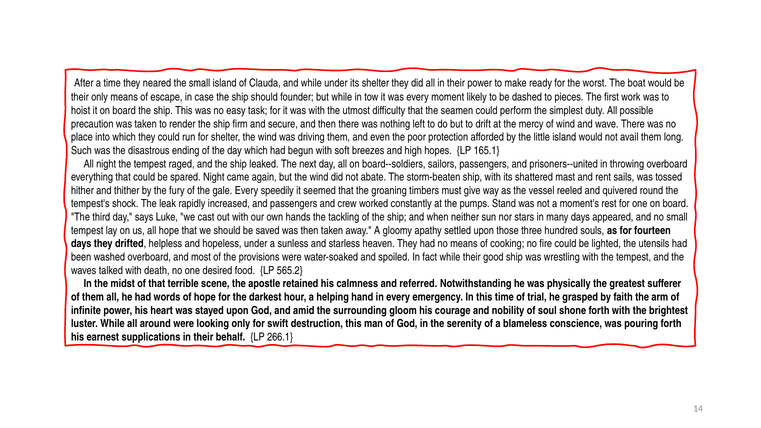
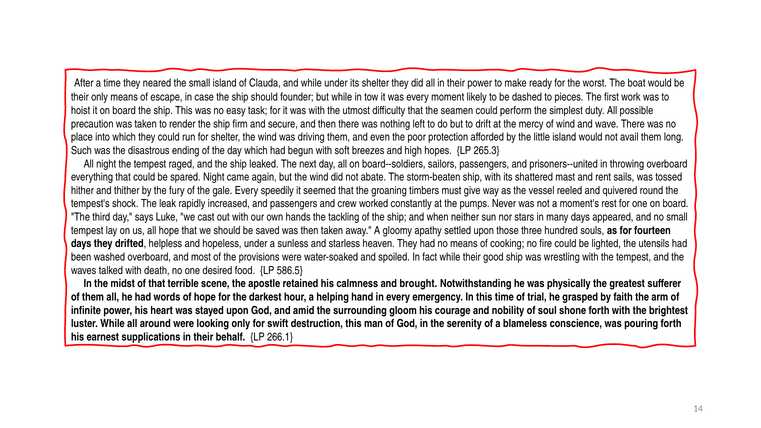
165.1: 165.1 -> 265.3 (487, 151)
Stand: Stand -> Never (504, 204)
565.2: 565.2 -> 586.5 (290, 270)
referred: referred -> brought (418, 284)
